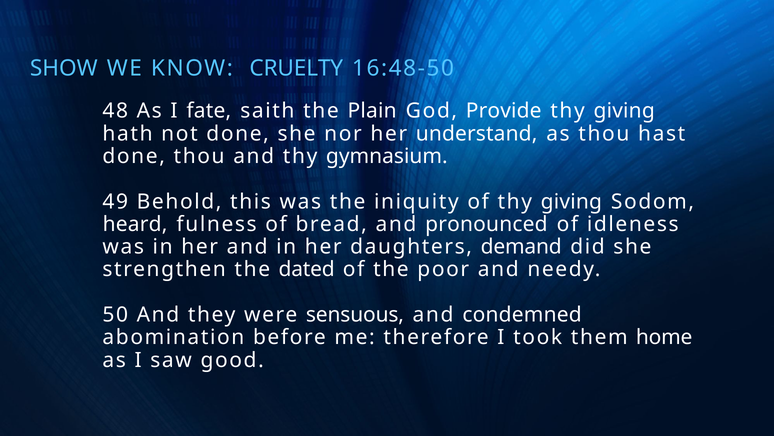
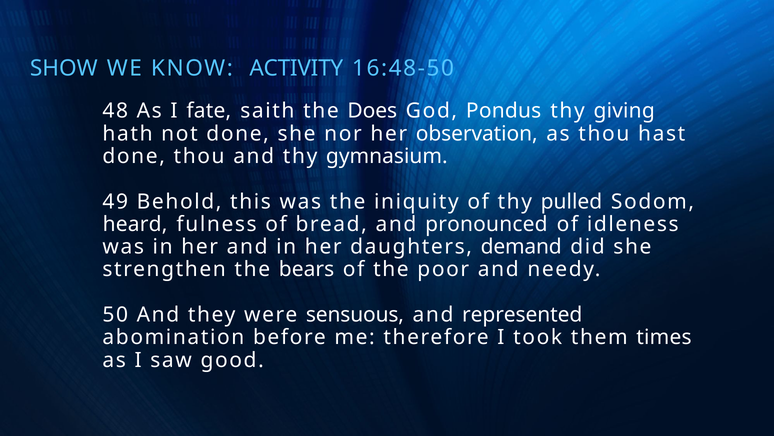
CRUELTY: CRUELTY -> ACTIVITY (296, 68)
Plain: Plain -> Does (372, 111)
Provide: Provide -> Pondus (504, 111)
understand: understand -> observation (477, 133)
of thy giving: giving -> pulled (571, 201)
dated: dated -> bears (307, 269)
condemned: condemned -> represented (522, 315)
home: home -> times (664, 337)
